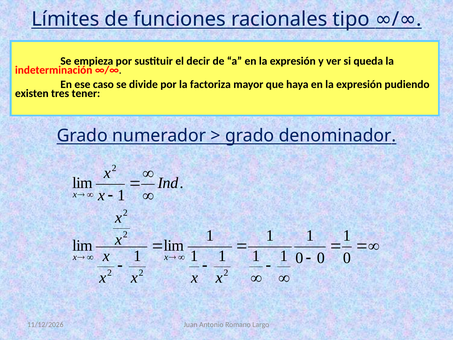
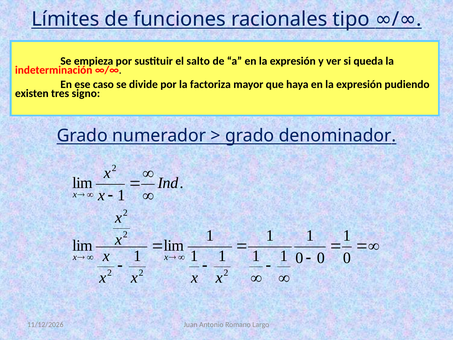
decir: decir -> salto (198, 61)
tener: tener -> signo (86, 93)
